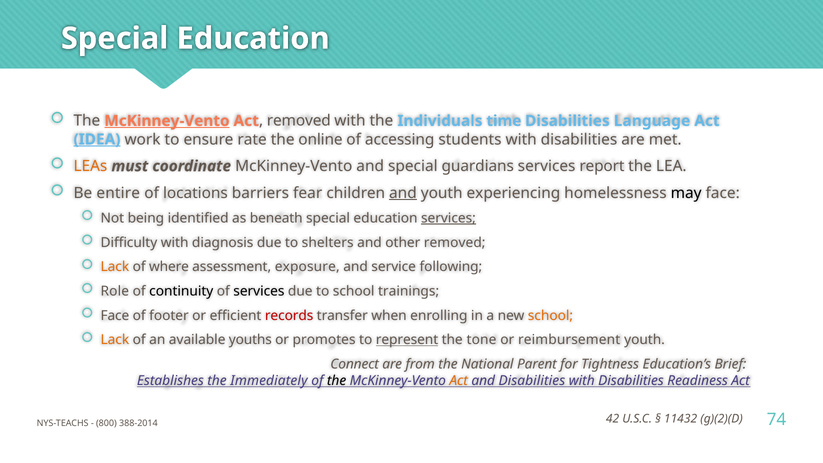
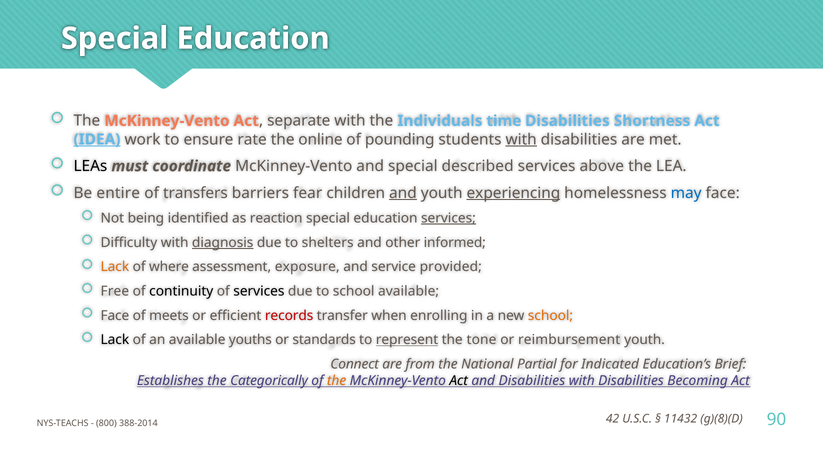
McKinney-Vento underline: present -> none (167, 121)
removed: removed -> separate (299, 121)
Language: Language -> Shortness (652, 121)
accessing: accessing -> pounding (400, 139)
with underline: none -> present (521, 139)
LEAs colour: orange -> black (90, 166)
guardians: guardians -> described (478, 166)
report: report -> above (602, 166)
locations: locations -> transfers (195, 193)
experiencing underline: none -> present (513, 193)
may colour: black -> blue (686, 193)
beneath: beneath -> reaction (276, 218)
diagnosis underline: none -> present (223, 242)
other removed: removed -> informed (455, 242)
following: following -> provided (451, 267)
Role: Role -> Free (115, 291)
school trainings: trainings -> available (409, 291)
footer: footer -> meets (169, 315)
Lack colour: orange -> black (115, 340)
promotes: promotes -> standards (324, 340)
Parent: Parent -> Partial (537, 364)
Tightness: Tightness -> Indicated (610, 364)
Immediately: Immediately -> Categorically (269, 381)
the colour: black -> orange (337, 381)
Act colour: orange -> black (459, 381)
Readiness: Readiness -> Becoming (698, 381)
g)(2)(D: g)(2)(D -> g)(8)(D (722, 419)
74: 74 -> 90 (776, 420)
